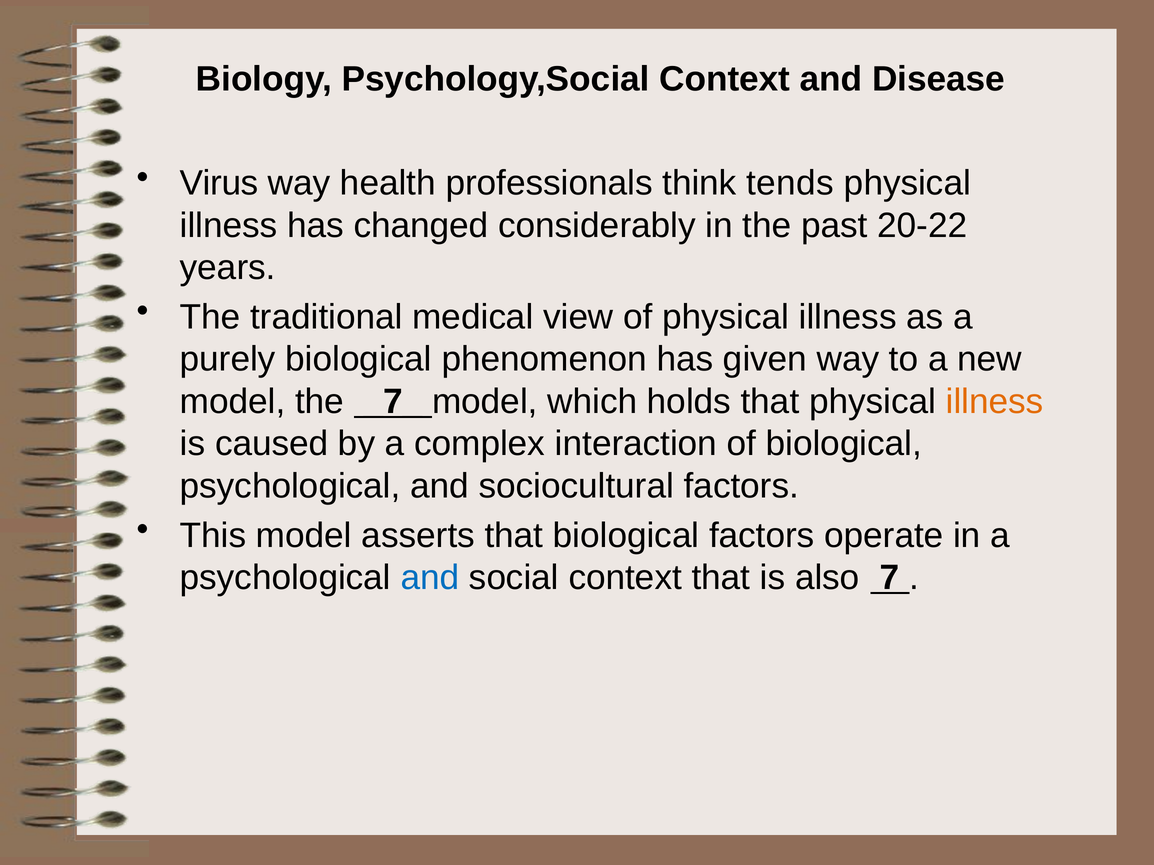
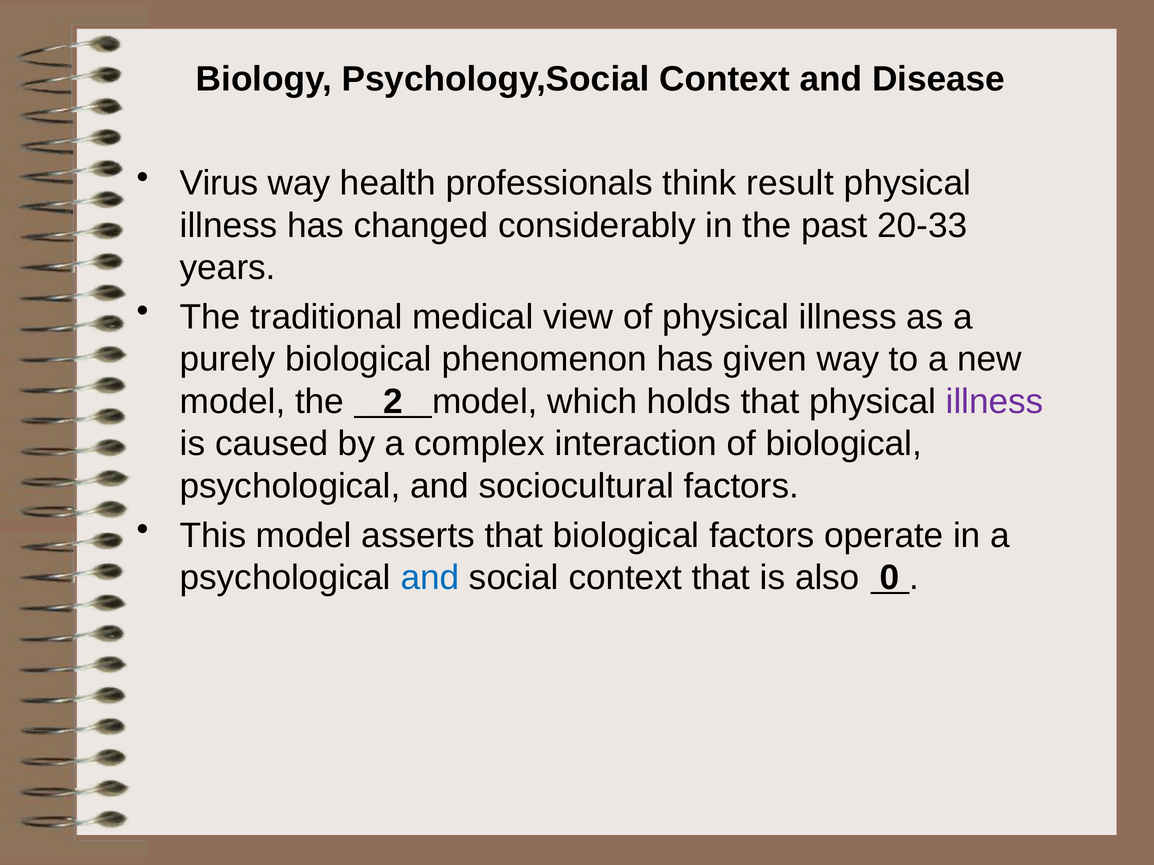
tends: tends -> result (790, 183)
20-22: 20-22 -> 20-33 (922, 226)
_7_: _7_ -> _2_ (393, 402)
illness colour: orange -> purple (995, 402)
7: 7 -> 0 (890, 578)
